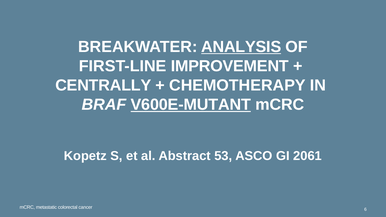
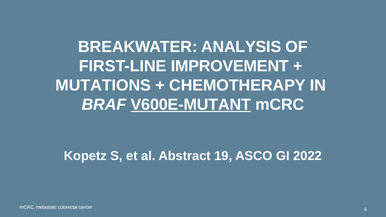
ANALYSIS underline: present -> none (241, 47)
CENTRALLY: CENTRALLY -> MUTATIONS (103, 85)
53: 53 -> 19 (223, 156)
2061: 2061 -> 2022 (308, 156)
